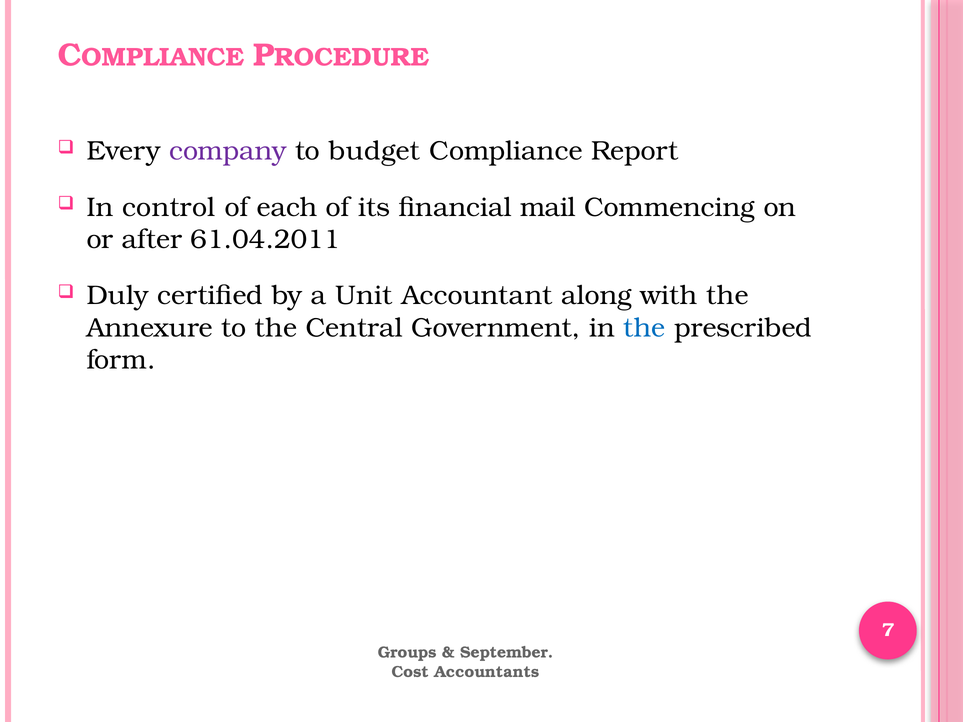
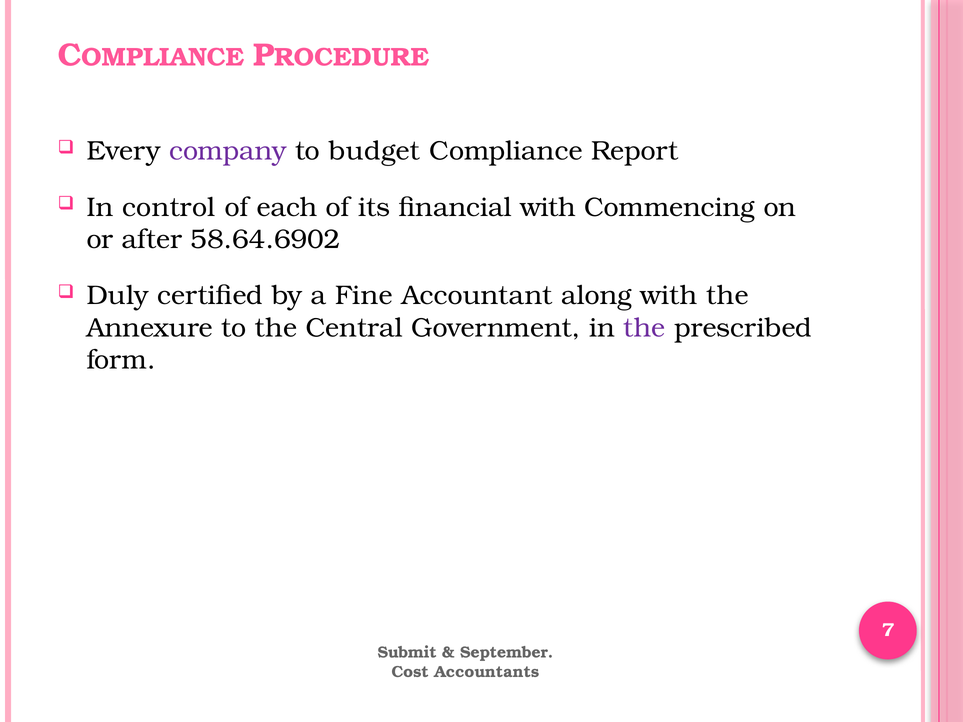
financial mail: mail -> with (548, 207)
61.04.2011: 61.04.2011 -> 58.64.6902 (266, 239)
Unit: Unit -> Fine (364, 296)
the colour: blue -> purple (644, 328)
Groups: Groups -> Submit (407, 653)
